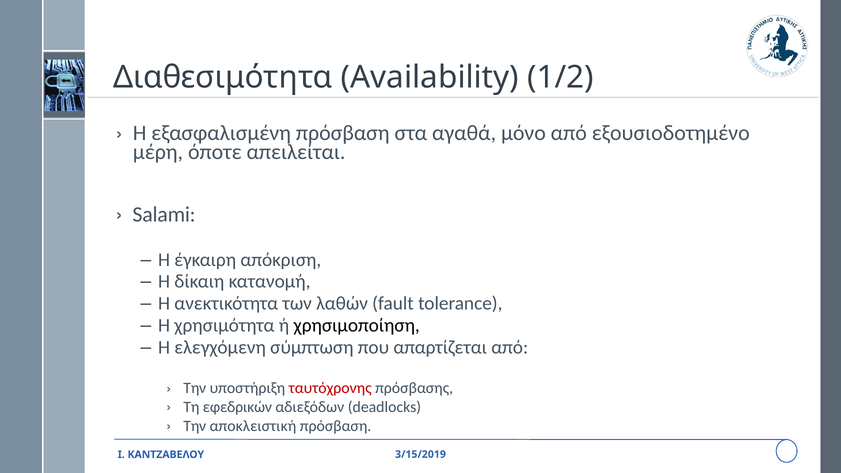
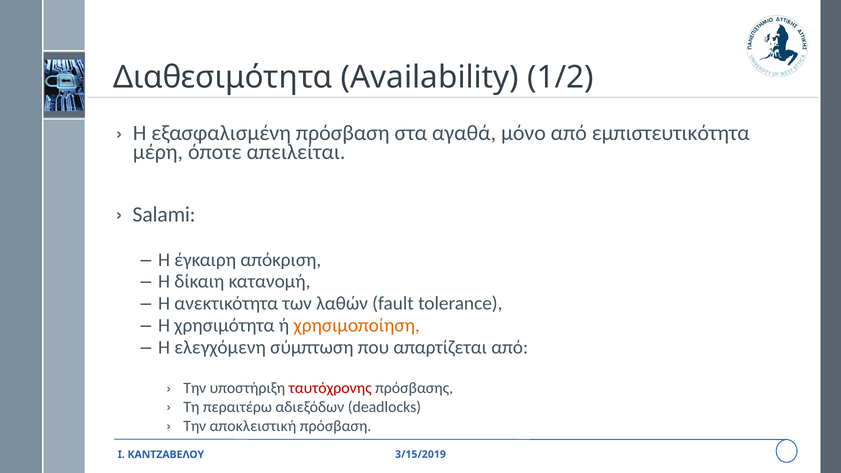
εξουσιοδοτημένο: εξουσιοδοτημένο -> εμπιστευτικότητα (671, 133)
χρησιμοποίηση colour: black -> orange (357, 326)
εφεδρικών: εφεδρικών -> περαιτέρω (237, 408)
